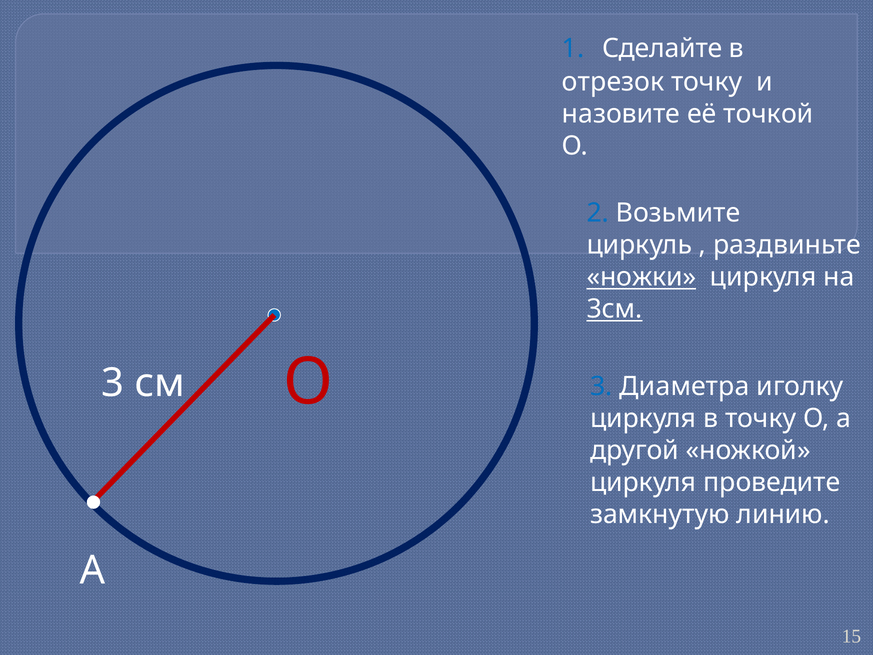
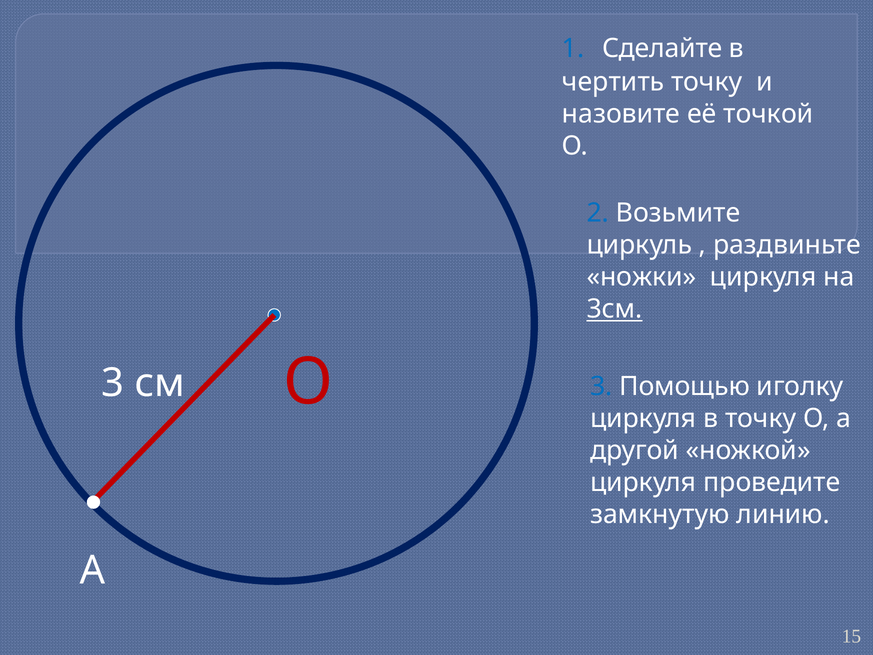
отрезок: отрезок -> чертить (613, 82)
ножки underline: present -> none (642, 277)
Диаметра: Диаметра -> Помощью (685, 386)
